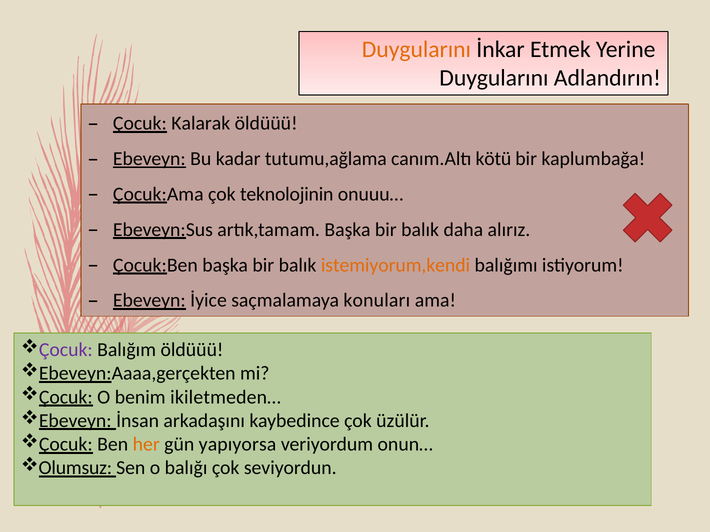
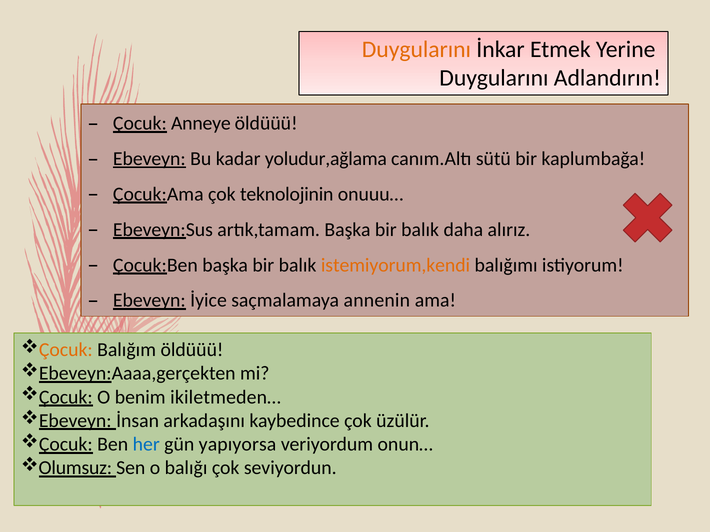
Kalarak: Kalarak -> Anneye (201, 123)
tutumu,ağlama: tutumu,ağlama -> yoludur,ağlama (326, 159)
kötü: kötü -> sütü (493, 159)
konuları: konuları -> annenin (377, 301)
Çocuk colour: purple -> orange (66, 350)
her colour: orange -> blue (146, 445)
